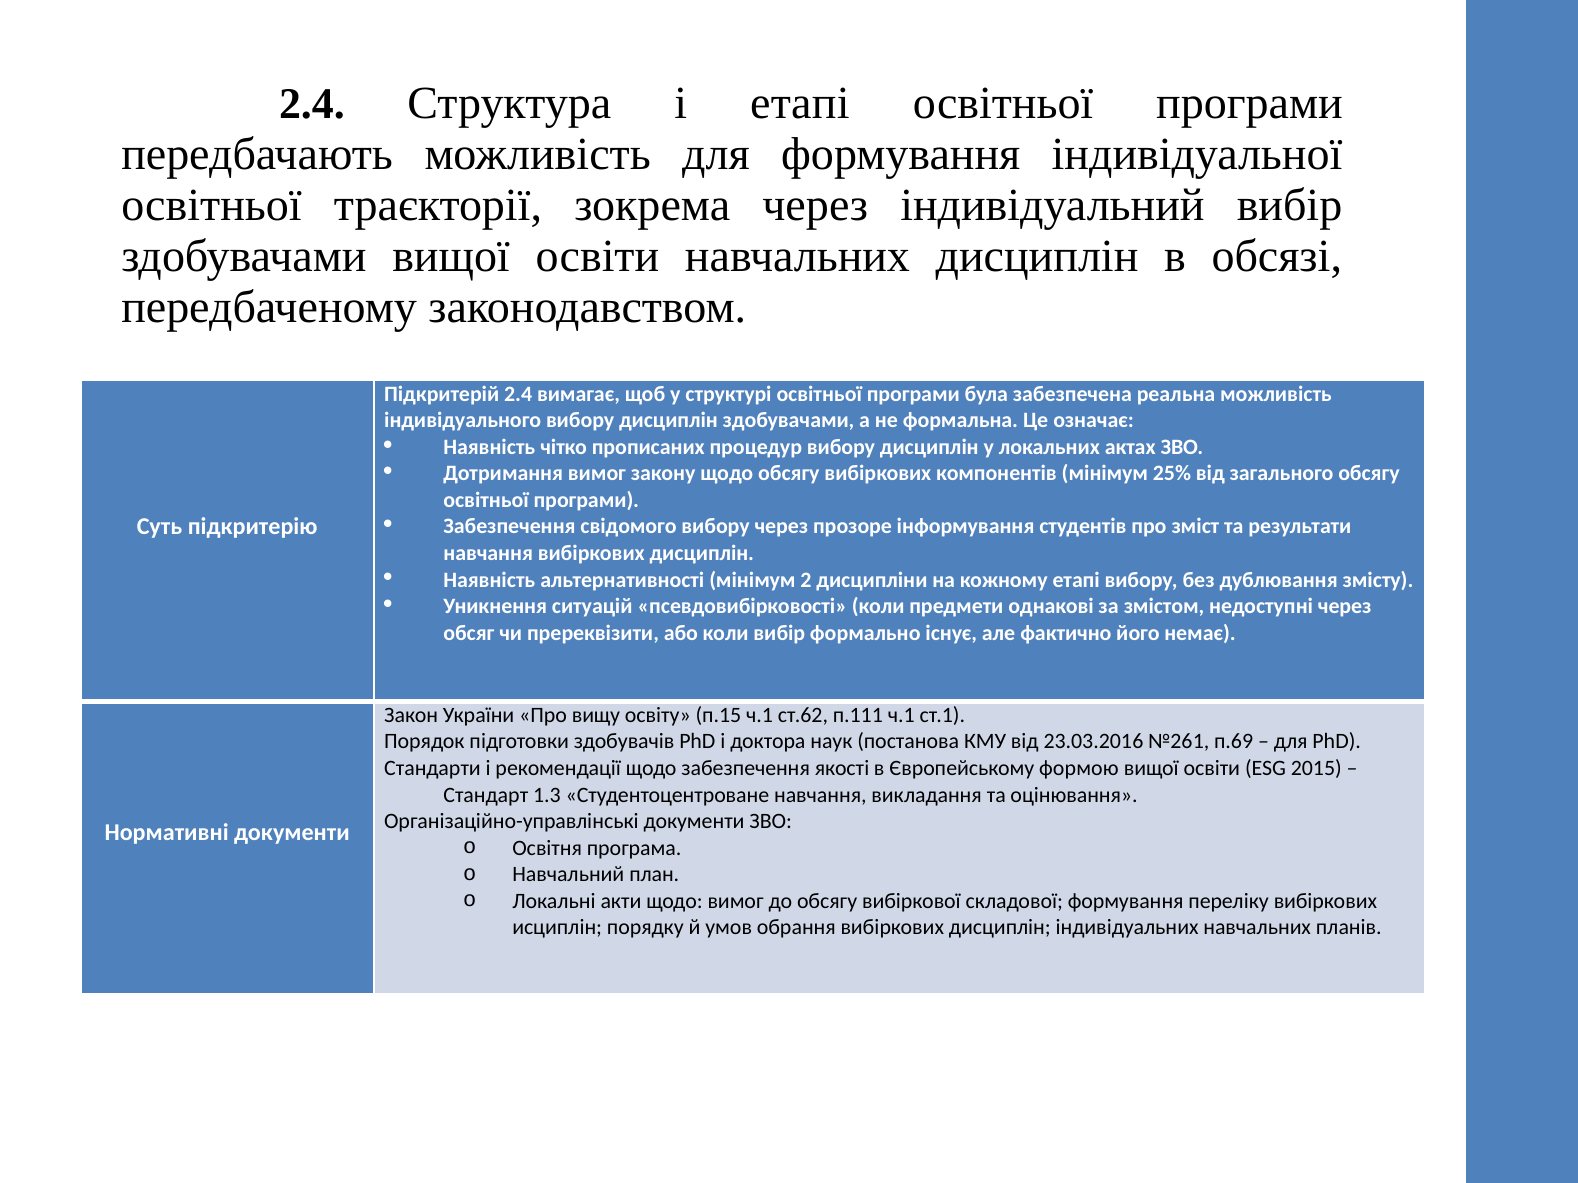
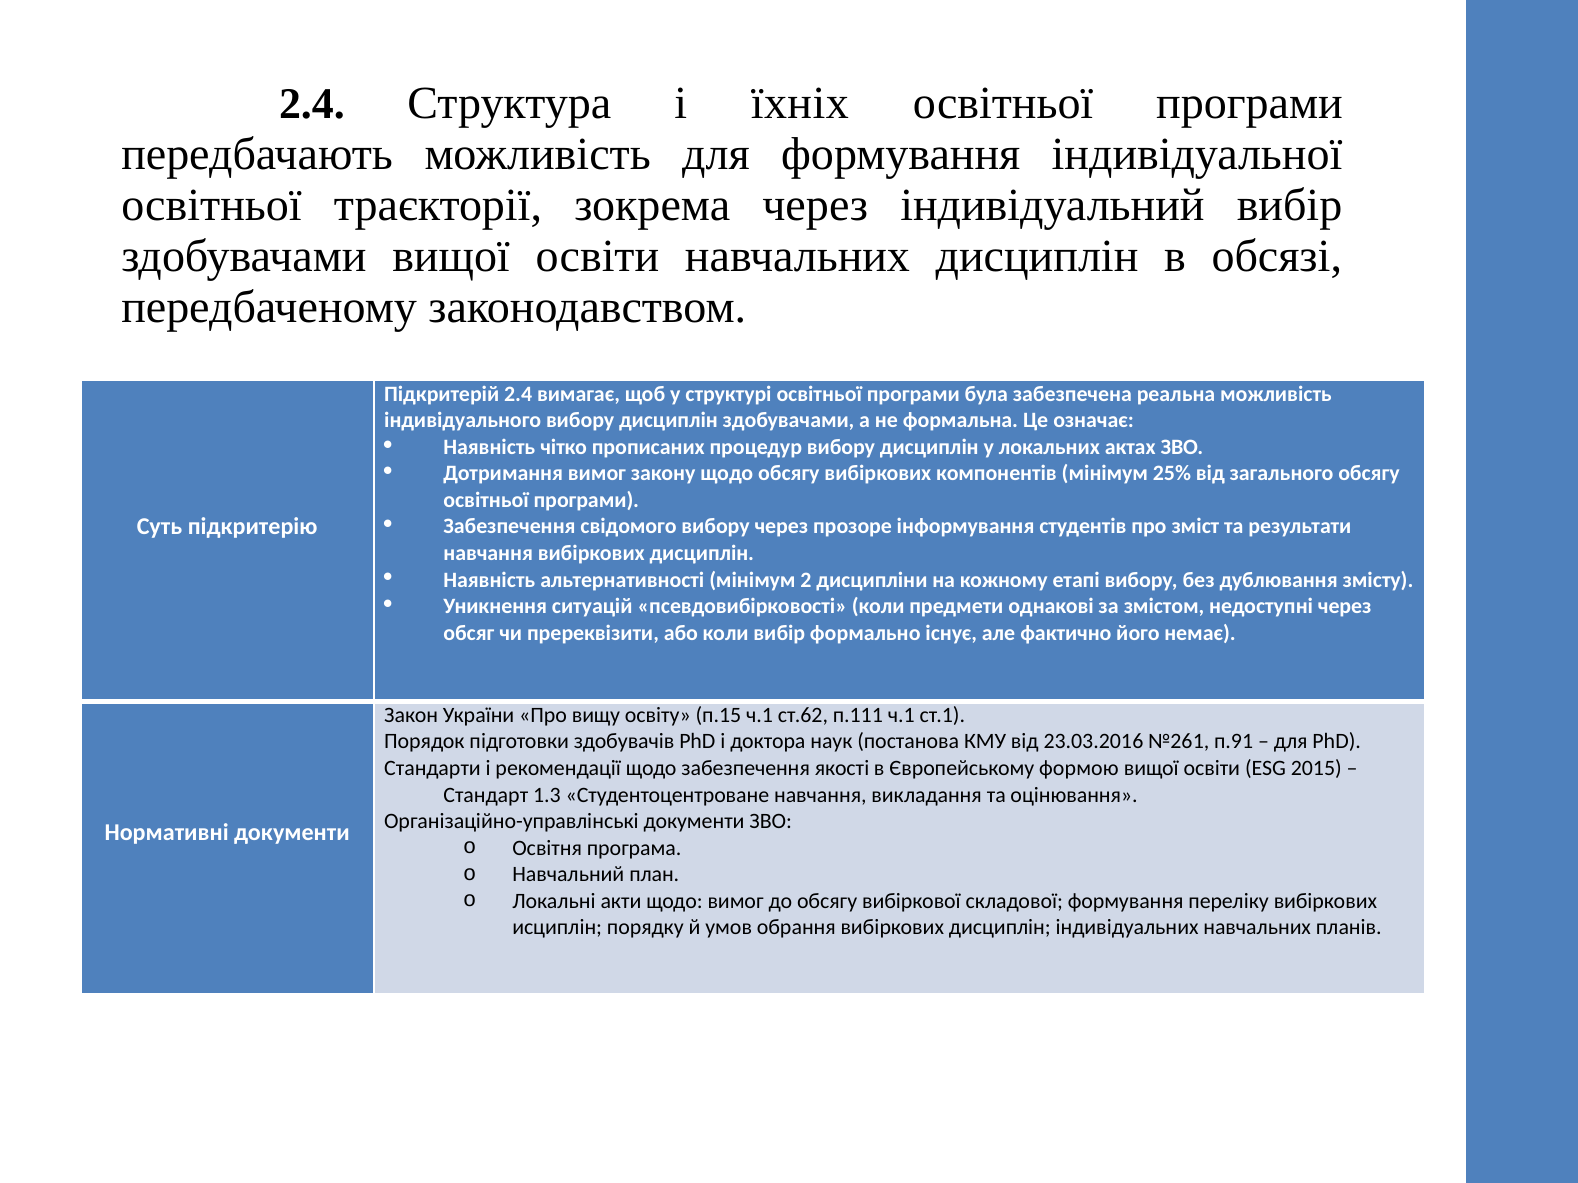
і етапі: етапі -> їхніх (800, 104)
п.69: п.69 -> п.91 (1234, 742)
